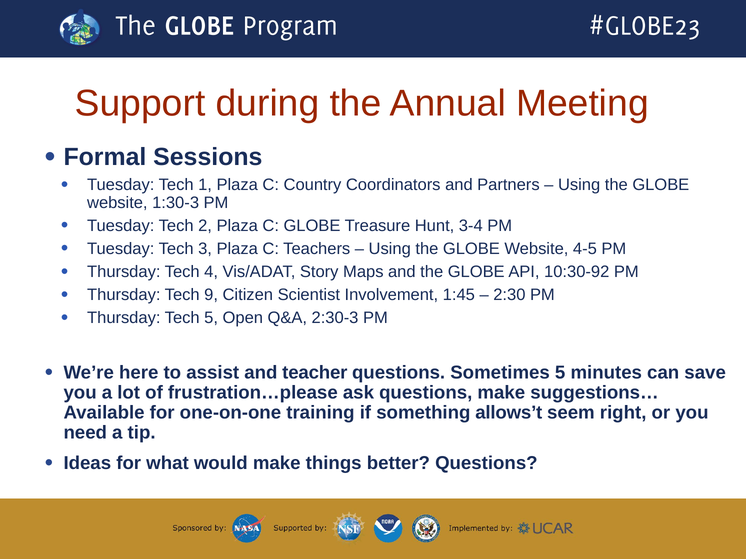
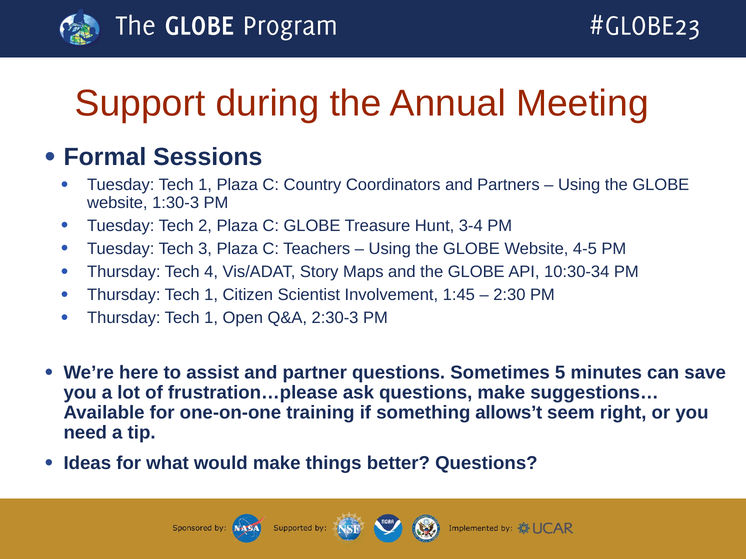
10:30-92: 10:30-92 -> 10:30-34 (577, 272)
9: 9 -> 1 (211, 295)
5: 5 -> 1 (211, 318)
teacher: teacher -> partner (315, 373)
